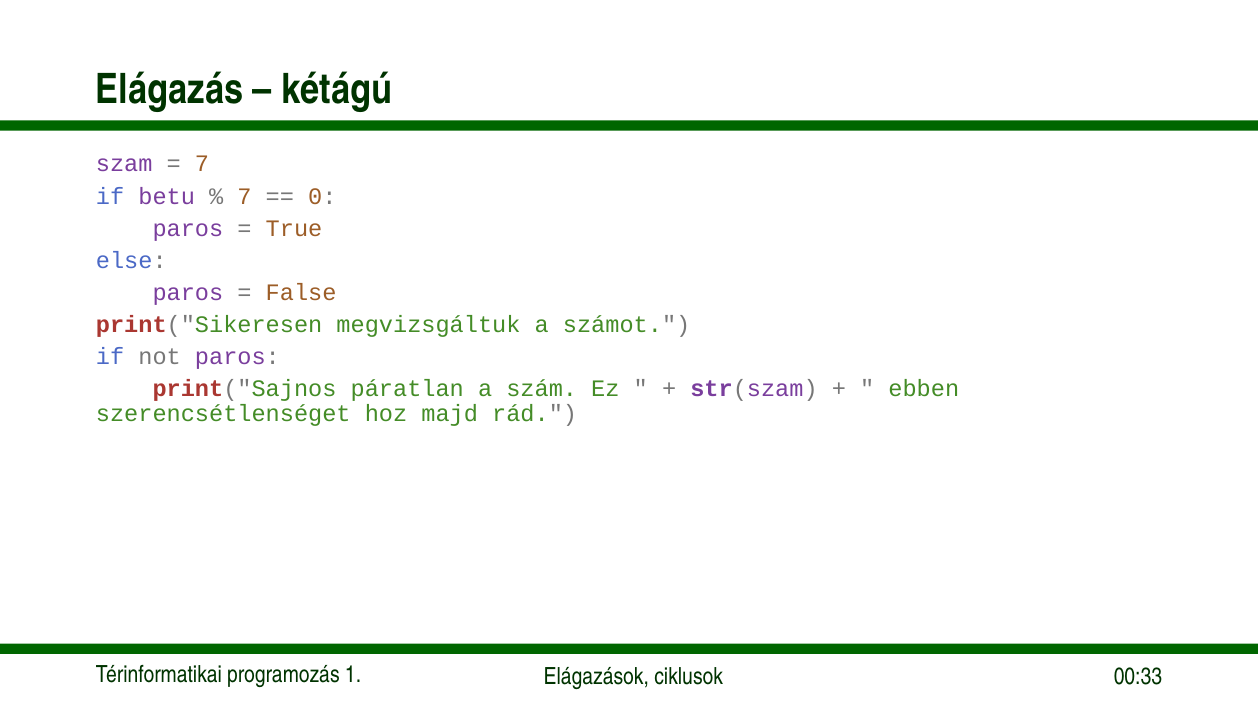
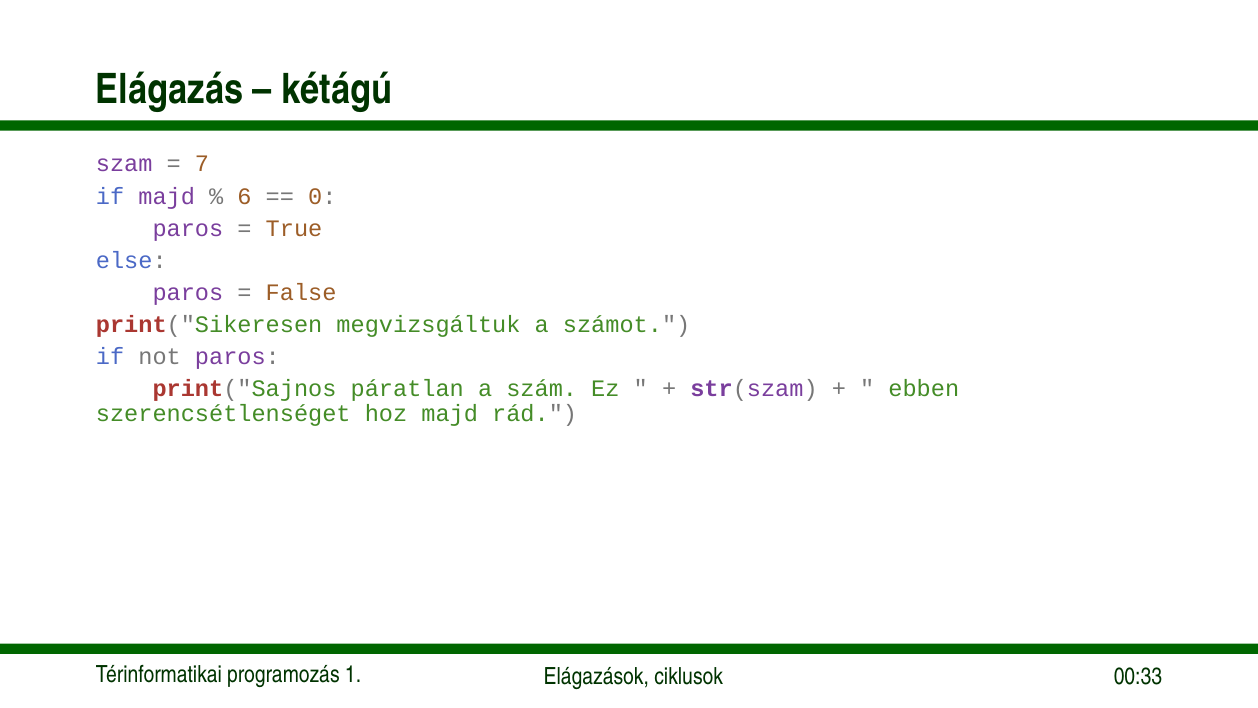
if betu: betu -> majd (167, 196)
7: 7 -> 6 (245, 196)
